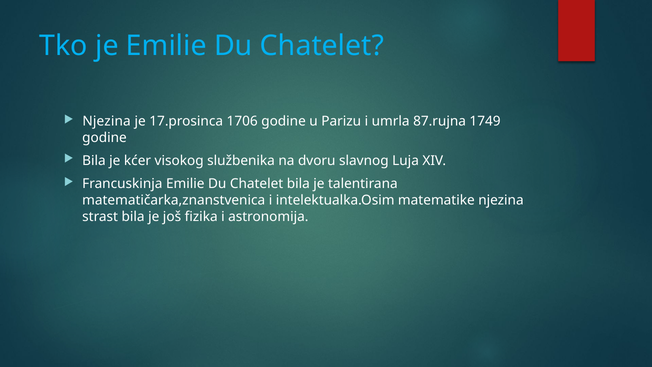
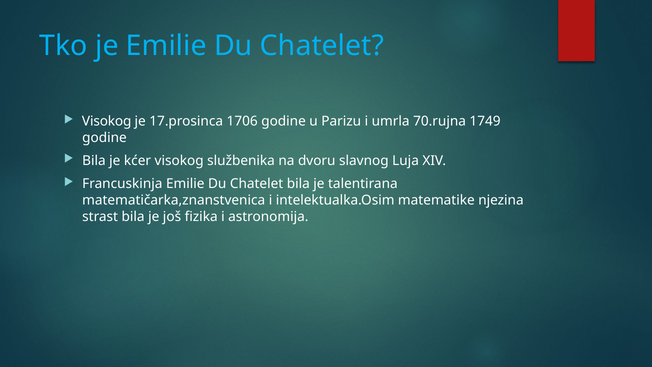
Njezina: Njezina -> Visokog (107, 121)
87.rujna: 87.rujna -> 70.rujna (440, 121)
